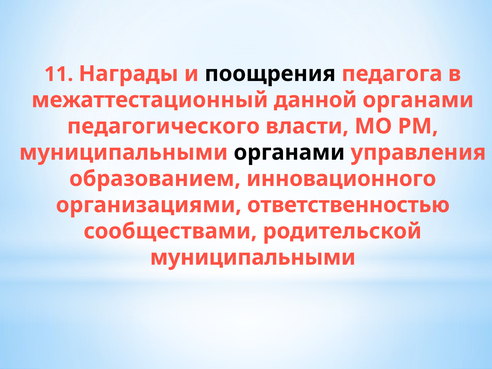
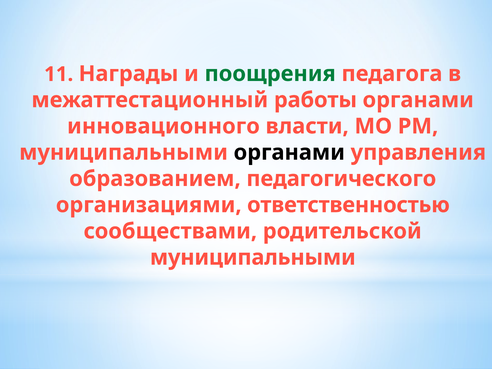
поощрения colour: black -> green (270, 74)
данной: данной -> работы (315, 100)
педагогического: педагогического -> инновационного (163, 126)
инновационного: инновационного -> педагогического (341, 179)
